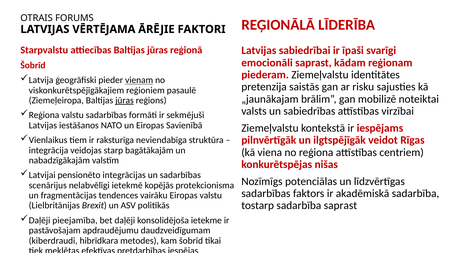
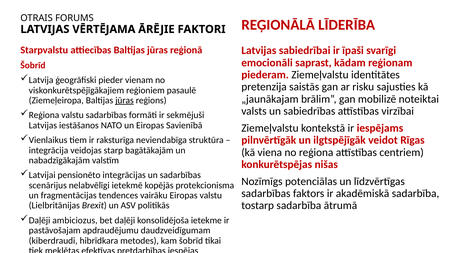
vienam underline: present -> none (139, 80)
sadarbība saprast: saprast -> ātrumā (340, 205)
pieejamība: pieejamība -> ambiciozus (75, 220)
